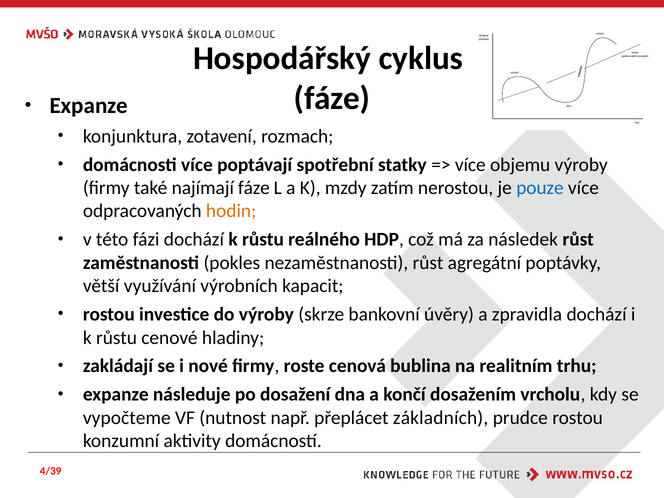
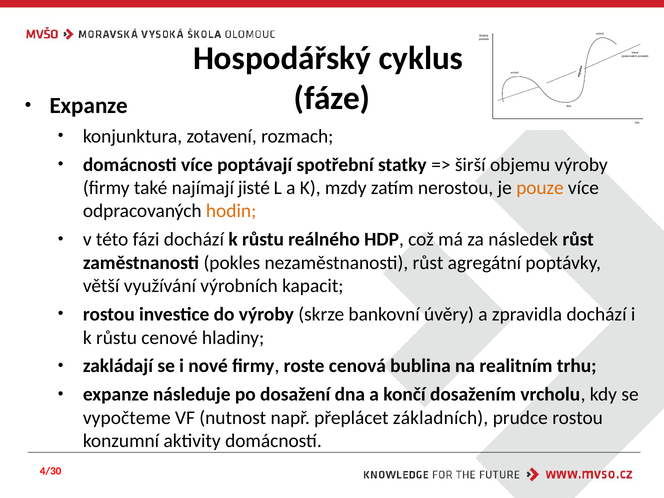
více: více -> širší (470, 165)
najímají fáze: fáze -> jisté (254, 188)
pouze colour: blue -> orange (540, 188)
4/39: 4/39 -> 4/30 (51, 471)
